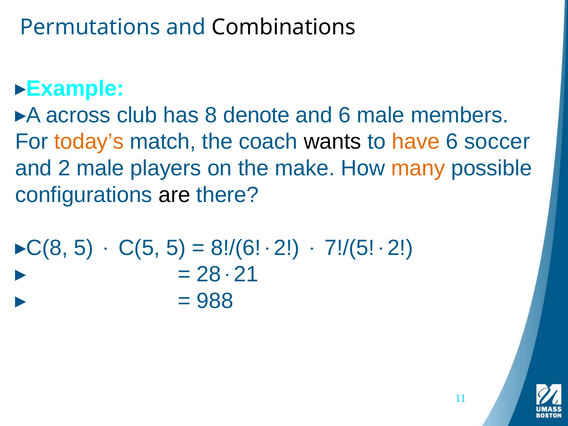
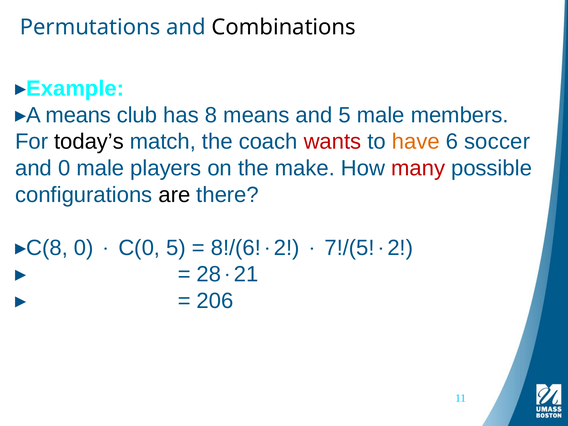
across: across -> means (78, 115)
8 denote: denote -> means (256, 115)
and 6: 6 -> 5 (345, 115)
today’s colour: orange -> black (89, 142)
wants colour: black -> red (332, 142)
and 2: 2 -> 0 (64, 168)
many colour: orange -> red (418, 168)
5: 5 -> 0 (84, 248)
C(5: C(5 -> C(0 (139, 248)
988: 988 -> 206 (215, 301)
